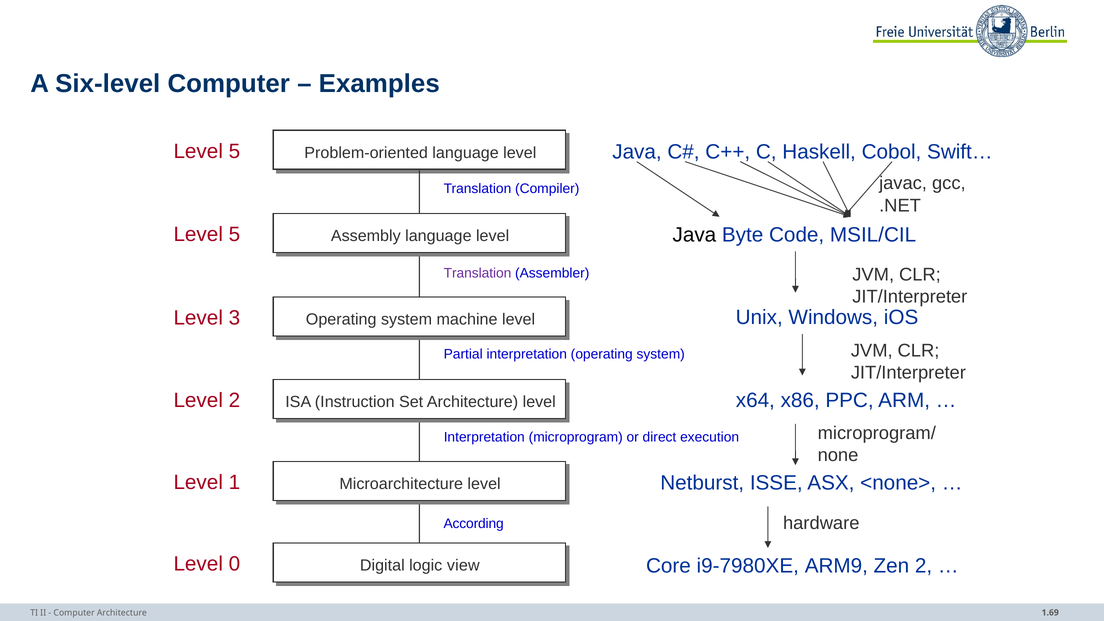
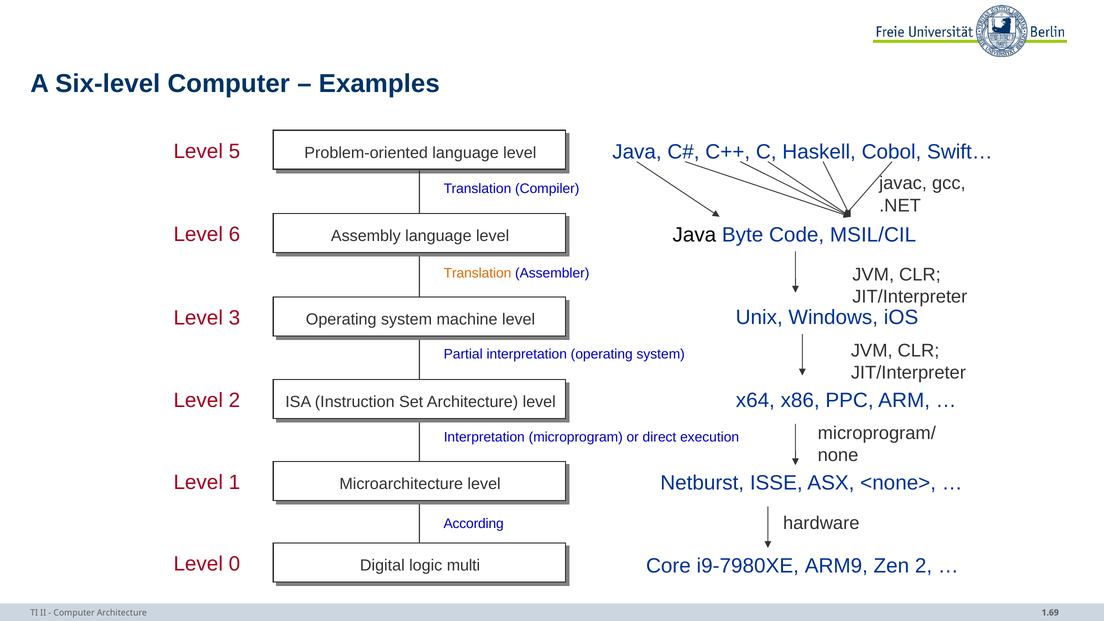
5: 5 -> 6 (234, 234)
Translation colour: purple -> orange (478, 273)
view: view -> multi (463, 565)
